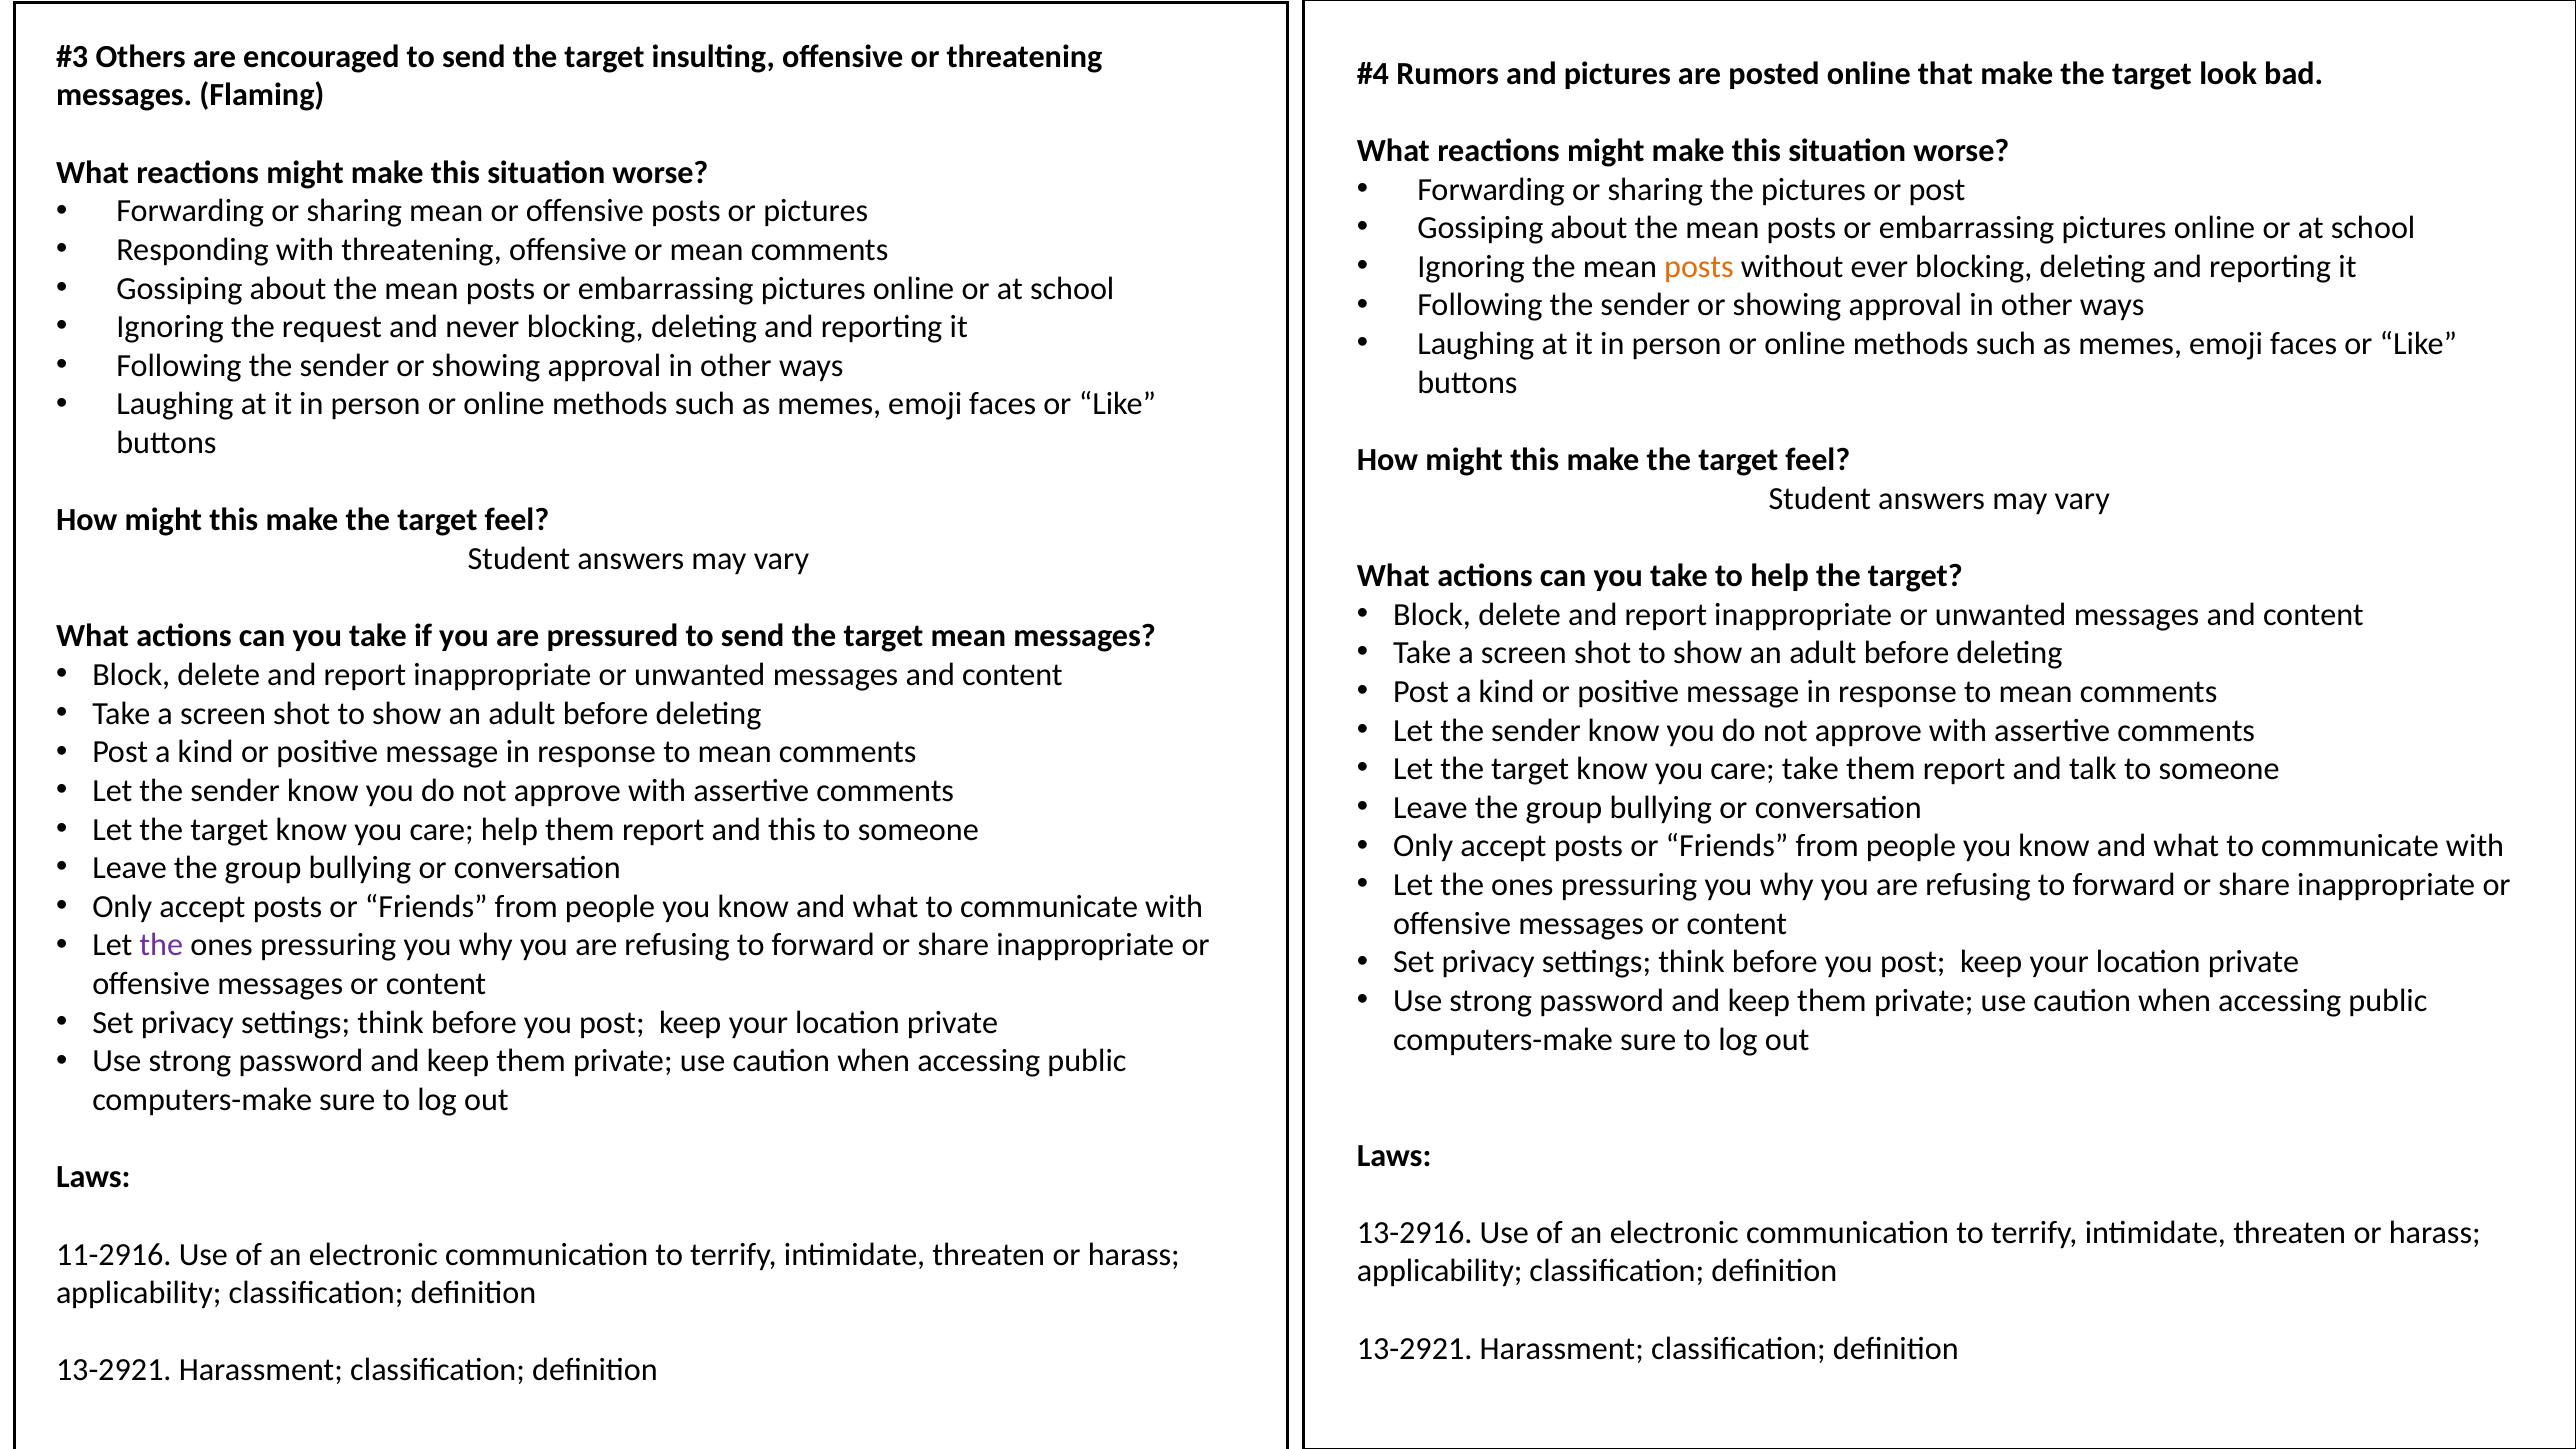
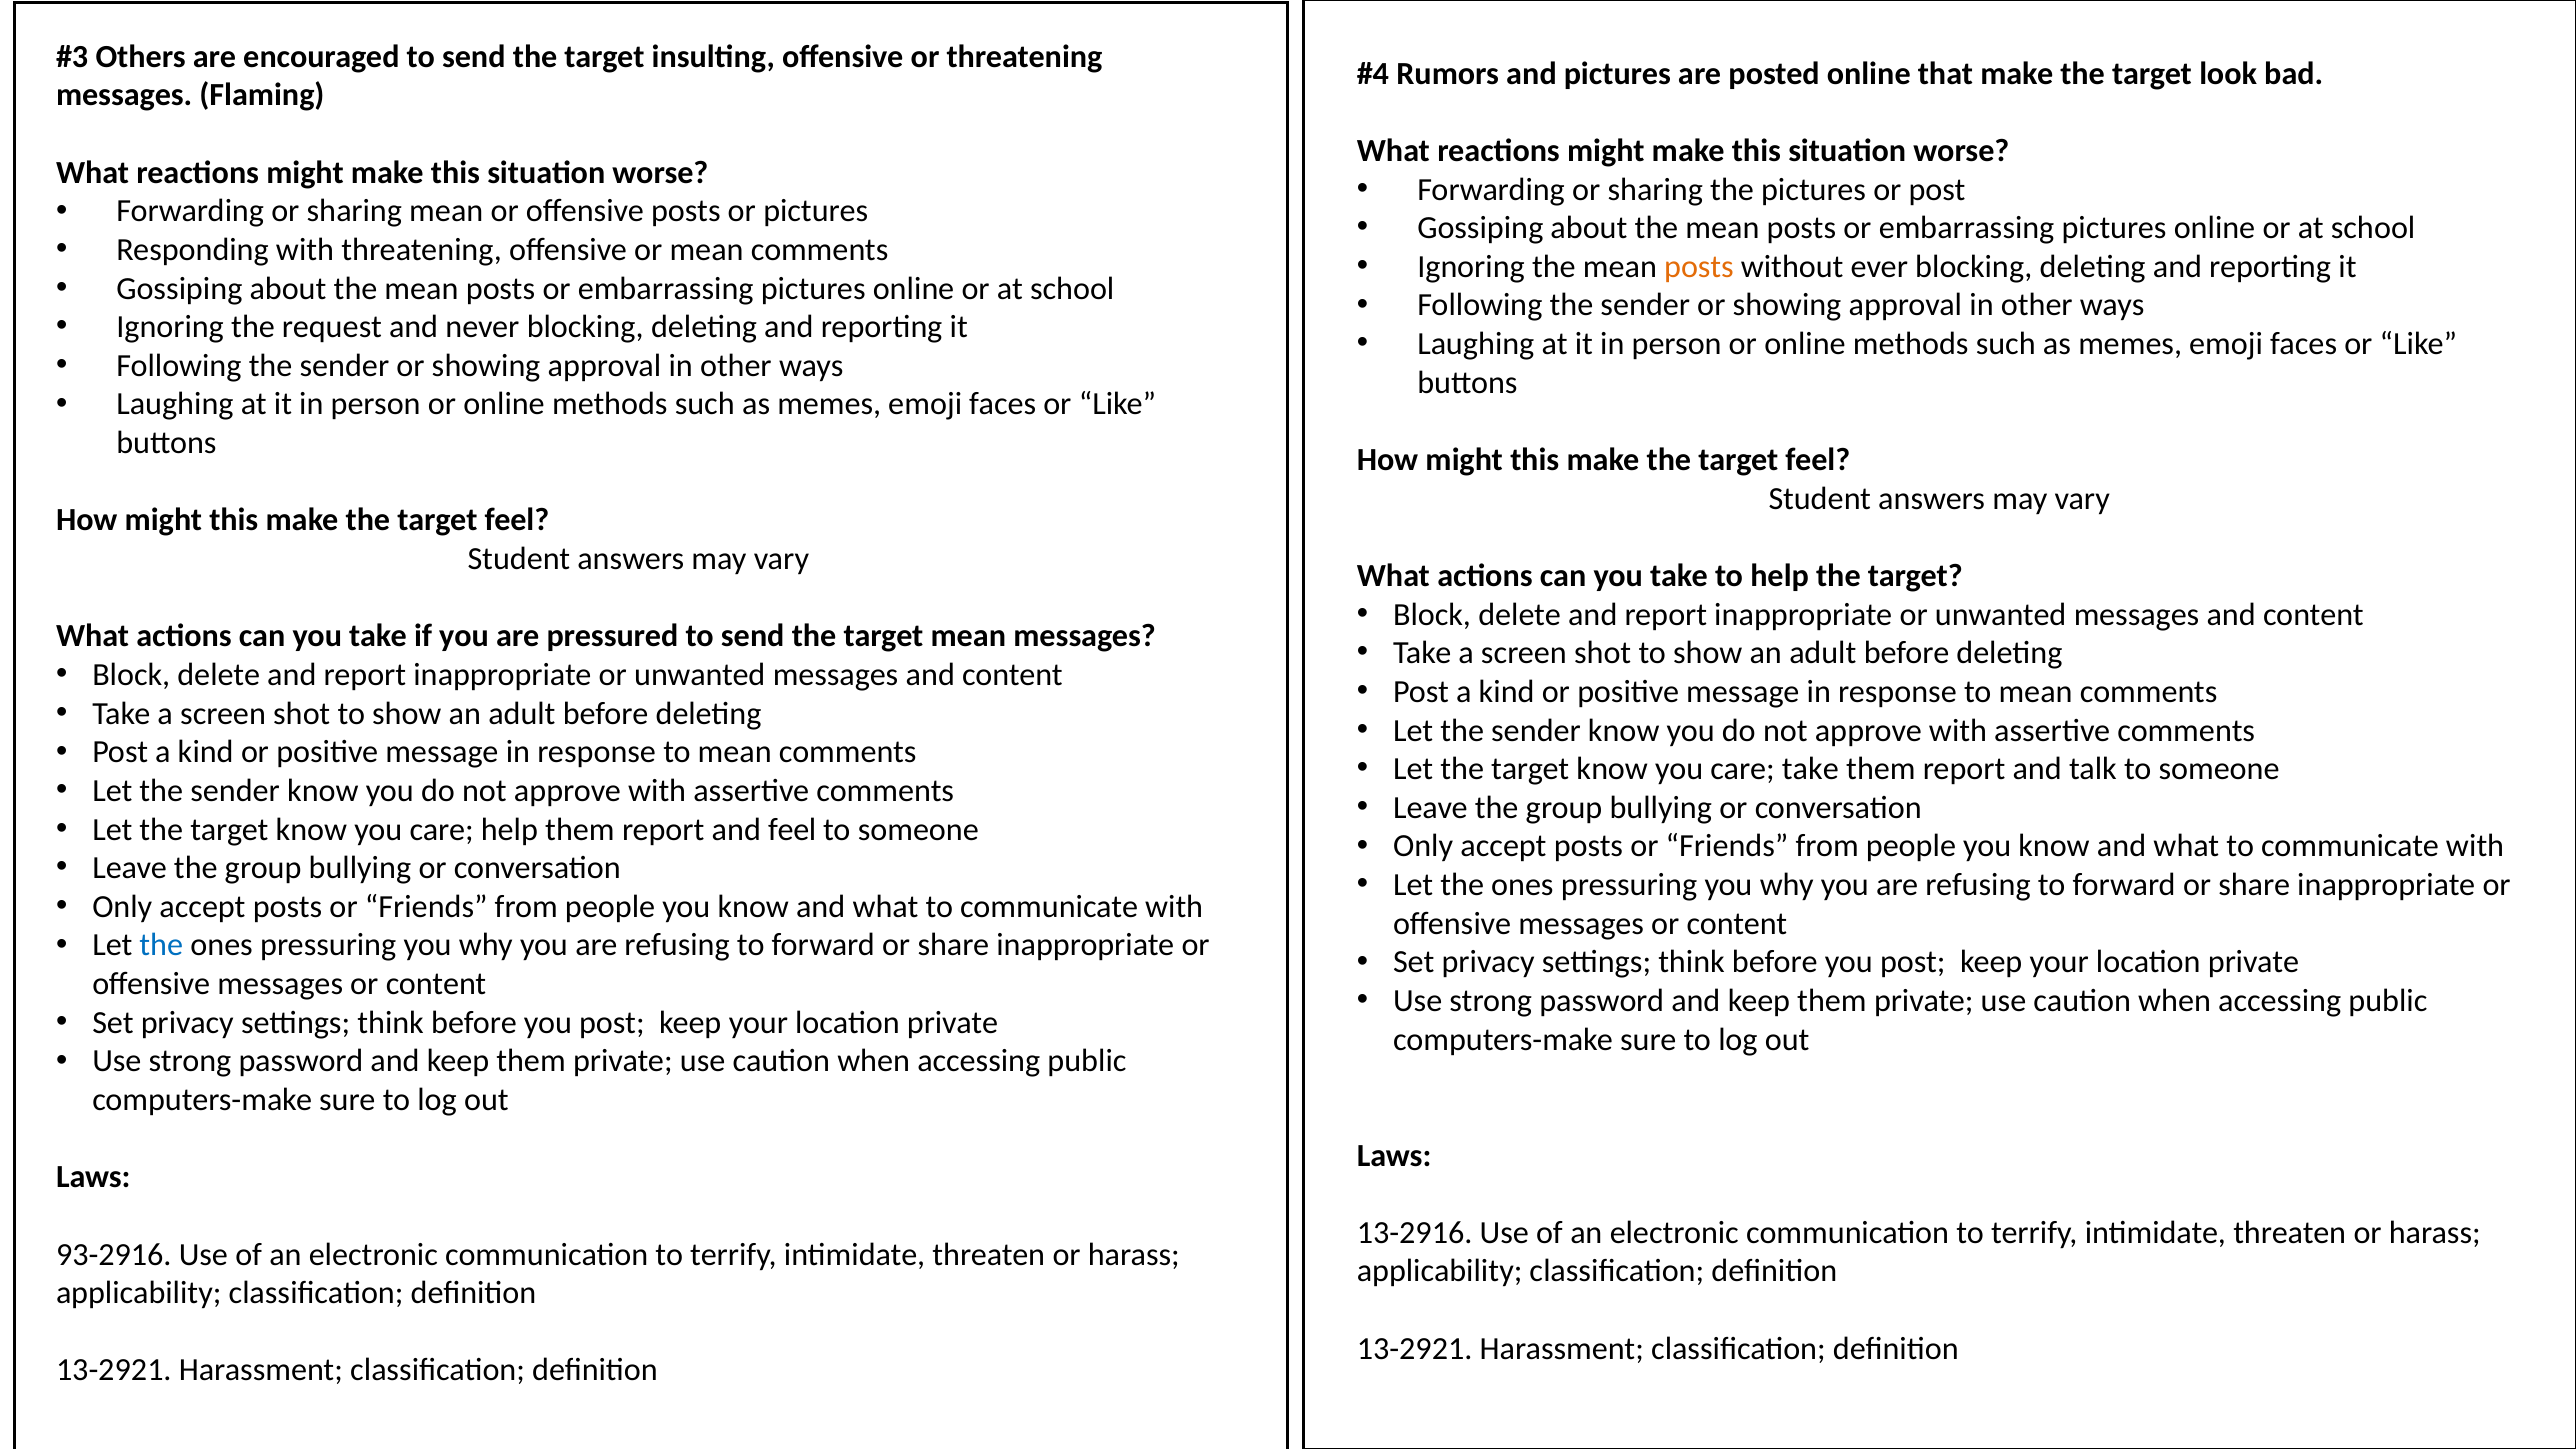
and this: this -> feel (792, 829)
the colour: purple -> blue (161, 945)
11-2916: 11-2916 -> 93-2916 (114, 1254)
